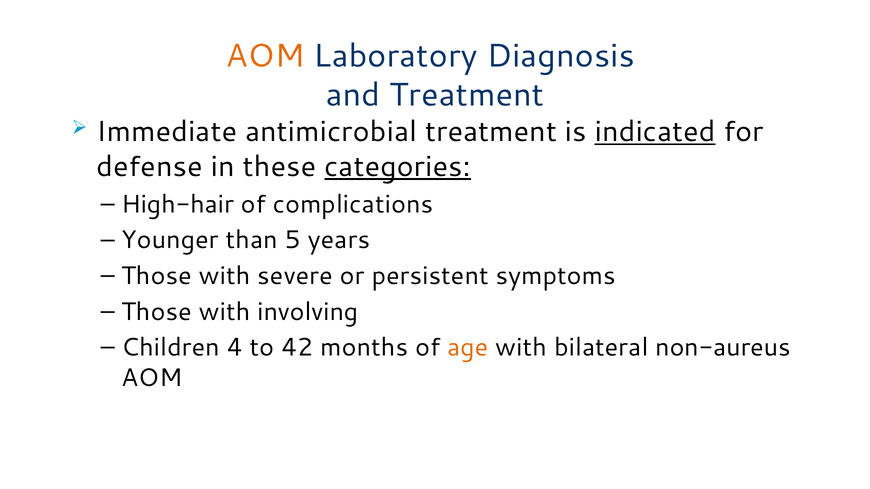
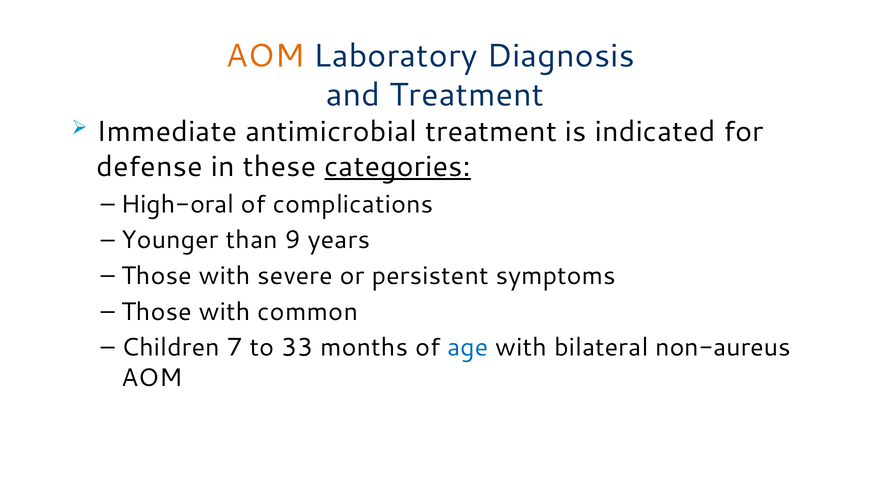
indicated underline: present -> none (655, 132)
High-hair: High-hair -> High-oral (178, 204)
5: 5 -> 9 (293, 240)
involving: involving -> common (308, 312)
4: 4 -> 7 (235, 348)
42: 42 -> 33 (297, 348)
age colour: orange -> blue (468, 348)
